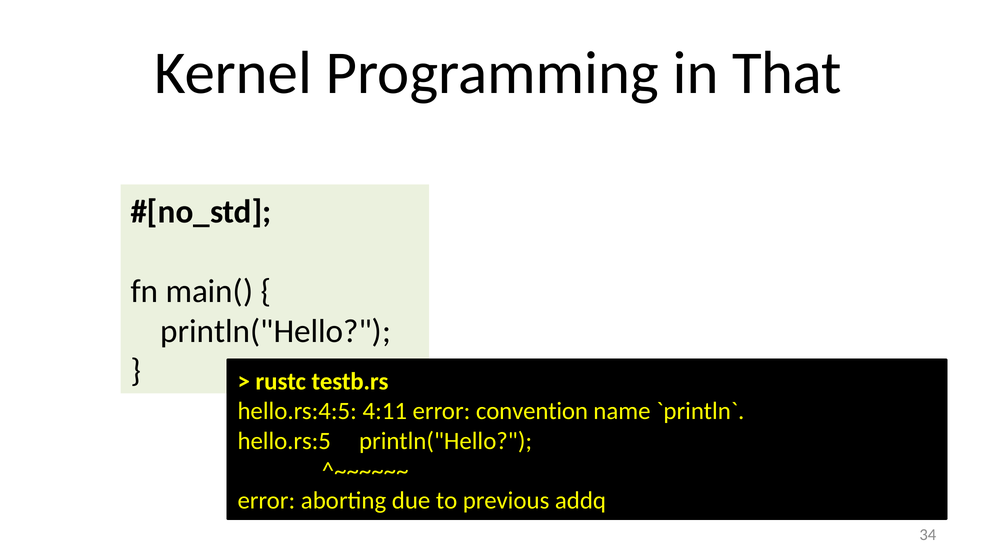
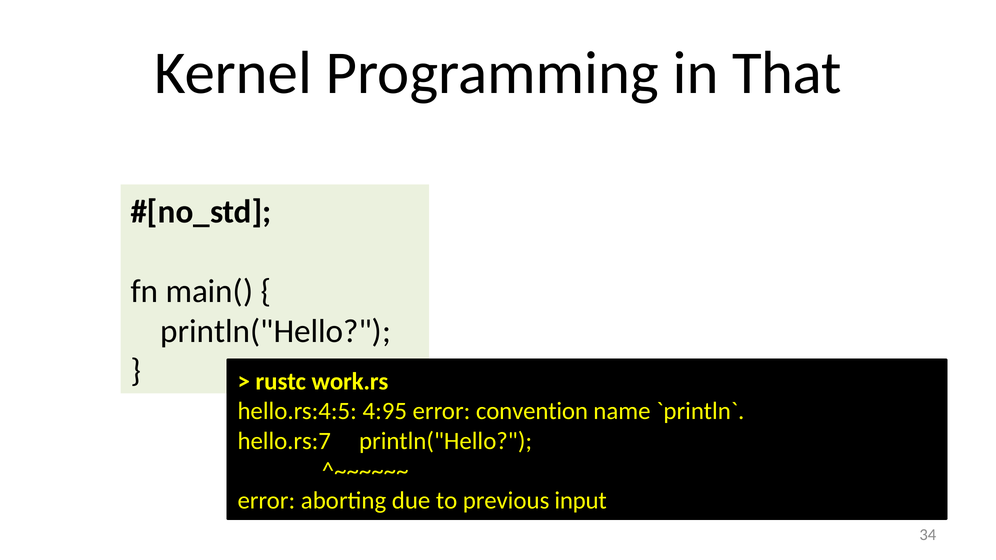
testb.rs: testb.rs -> work.rs (350, 381)
4:11: 4:11 -> 4:95 (385, 411)
hello.rs:5: hello.rs:5 -> hello.rs:7 (284, 441)
addq: addq -> input (581, 501)
